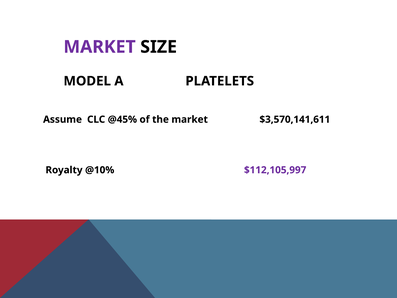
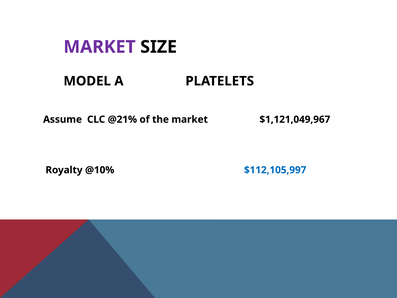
@45%: @45% -> @21% (122, 119)
$3,570,141,611: $3,570,141,611 -> $1,121,049,967 (295, 119)
$112,105,997 colour: purple -> blue (275, 170)
